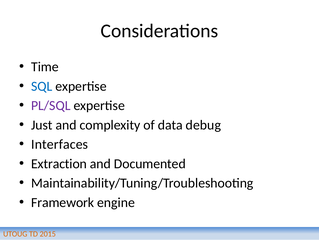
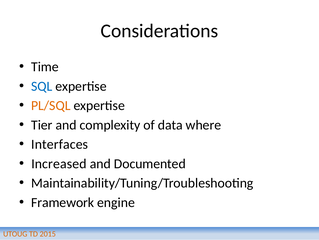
PL/SQL colour: purple -> orange (51, 105)
Just: Just -> Tier (42, 125)
debug: debug -> where (203, 125)
Extraction: Extraction -> Increased (59, 163)
